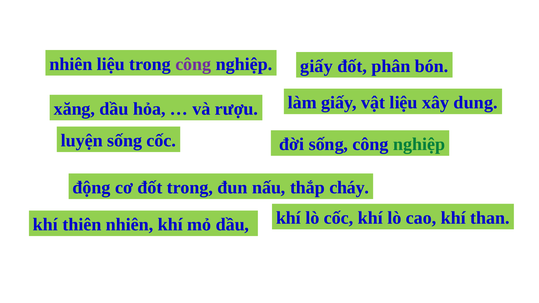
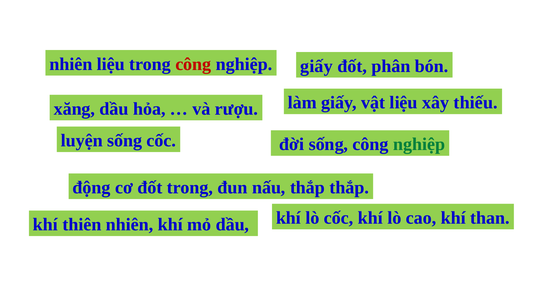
công colour: purple -> red (193, 64)
dung: dung -> thiếu (476, 103)
thắp cháy: cháy -> thắp (349, 188)
